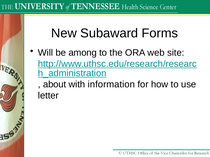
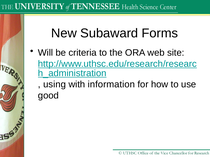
among: among -> criteria (83, 53)
about: about -> using (55, 85)
letter: letter -> good (48, 96)
